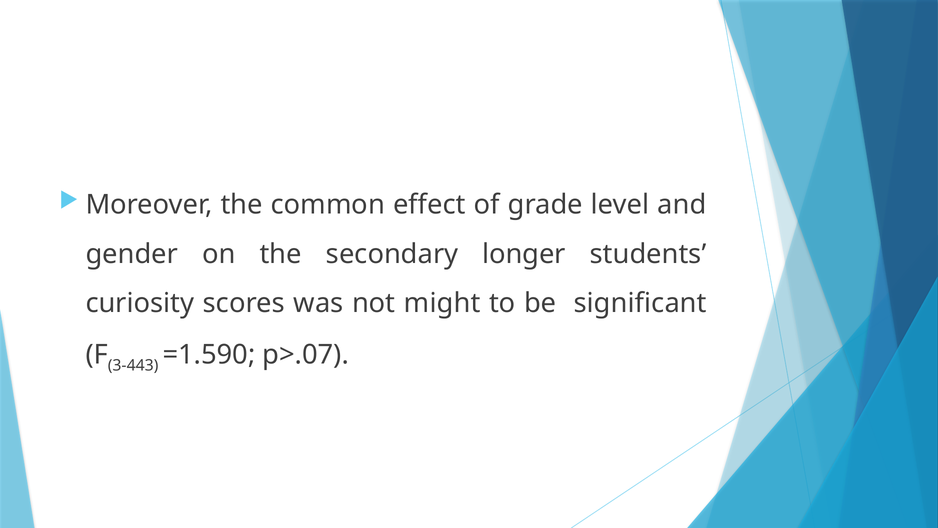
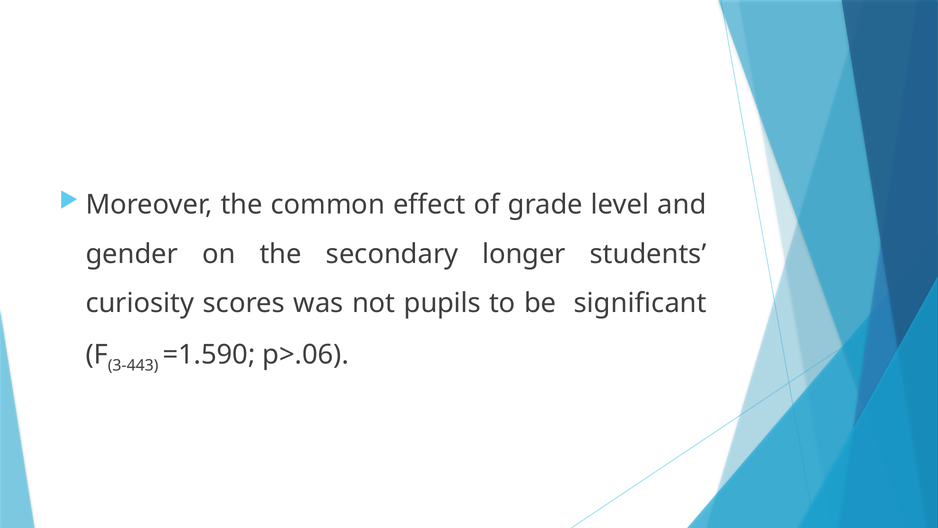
might: might -> pupils (442, 303)
p>.07: p>.07 -> p>.06 (306, 355)
